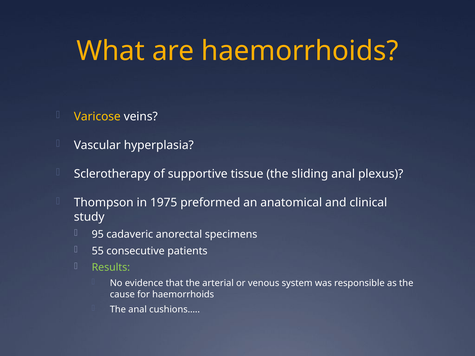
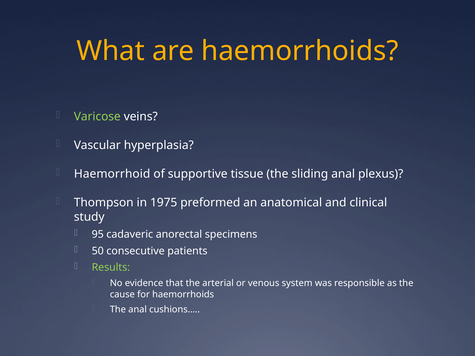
Varicose colour: yellow -> light green (97, 117)
Sclerotherapy: Sclerotherapy -> Haemorrhoid (112, 174)
55: 55 -> 50 (98, 251)
